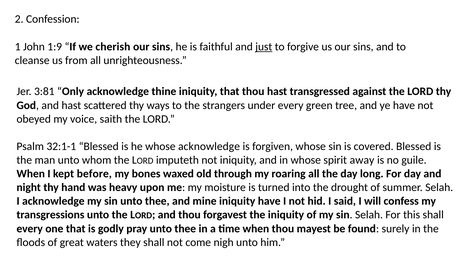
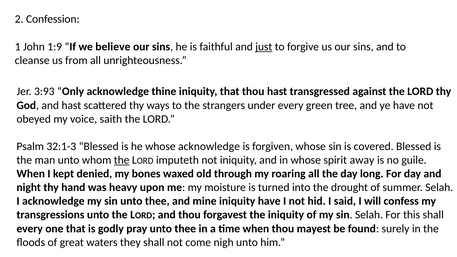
cherish: cherish -> believe (113, 47)
3:81: 3:81 -> 3:93 (44, 92)
32:1-1: 32:1-1 -> 32:1-3 (61, 146)
the underline: none -> present (122, 160)
before: before -> denied (94, 174)
